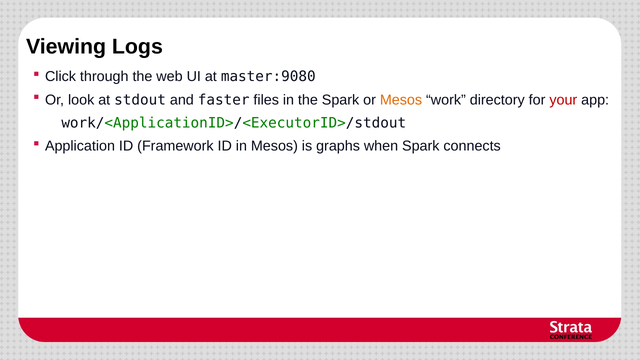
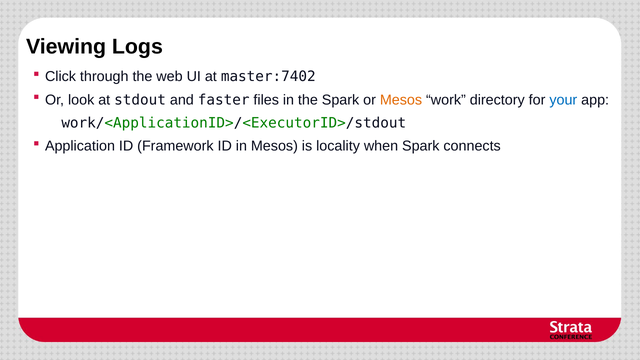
master:9080: master:9080 -> master:7402 (268, 77)
your colour: red -> blue (563, 100)
graphs: graphs -> locality (338, 146)
